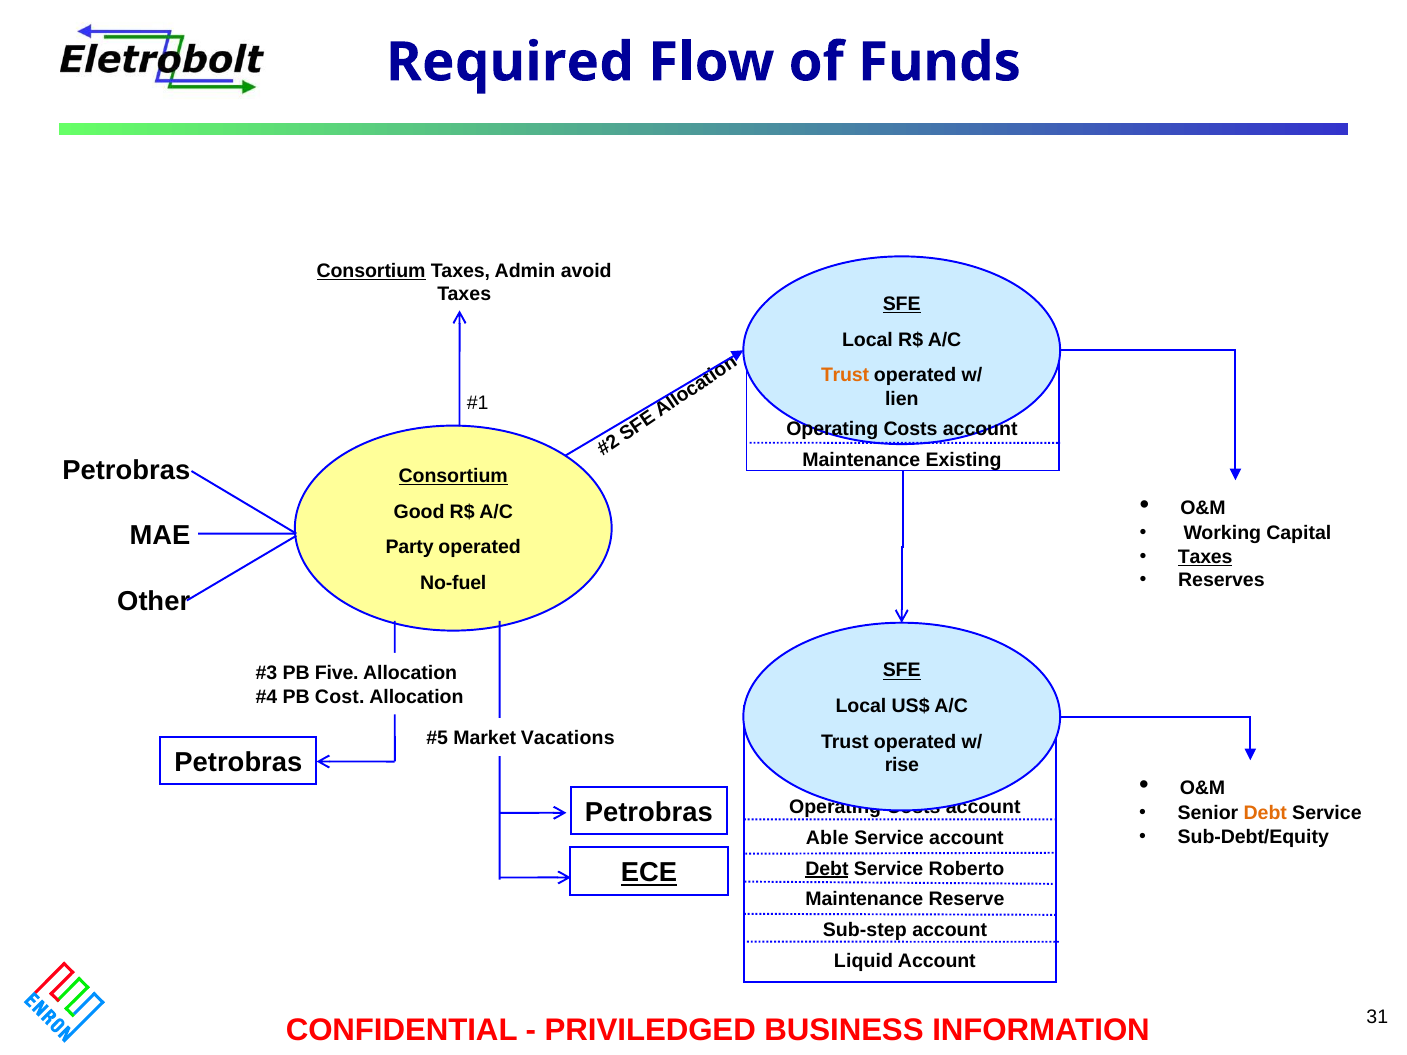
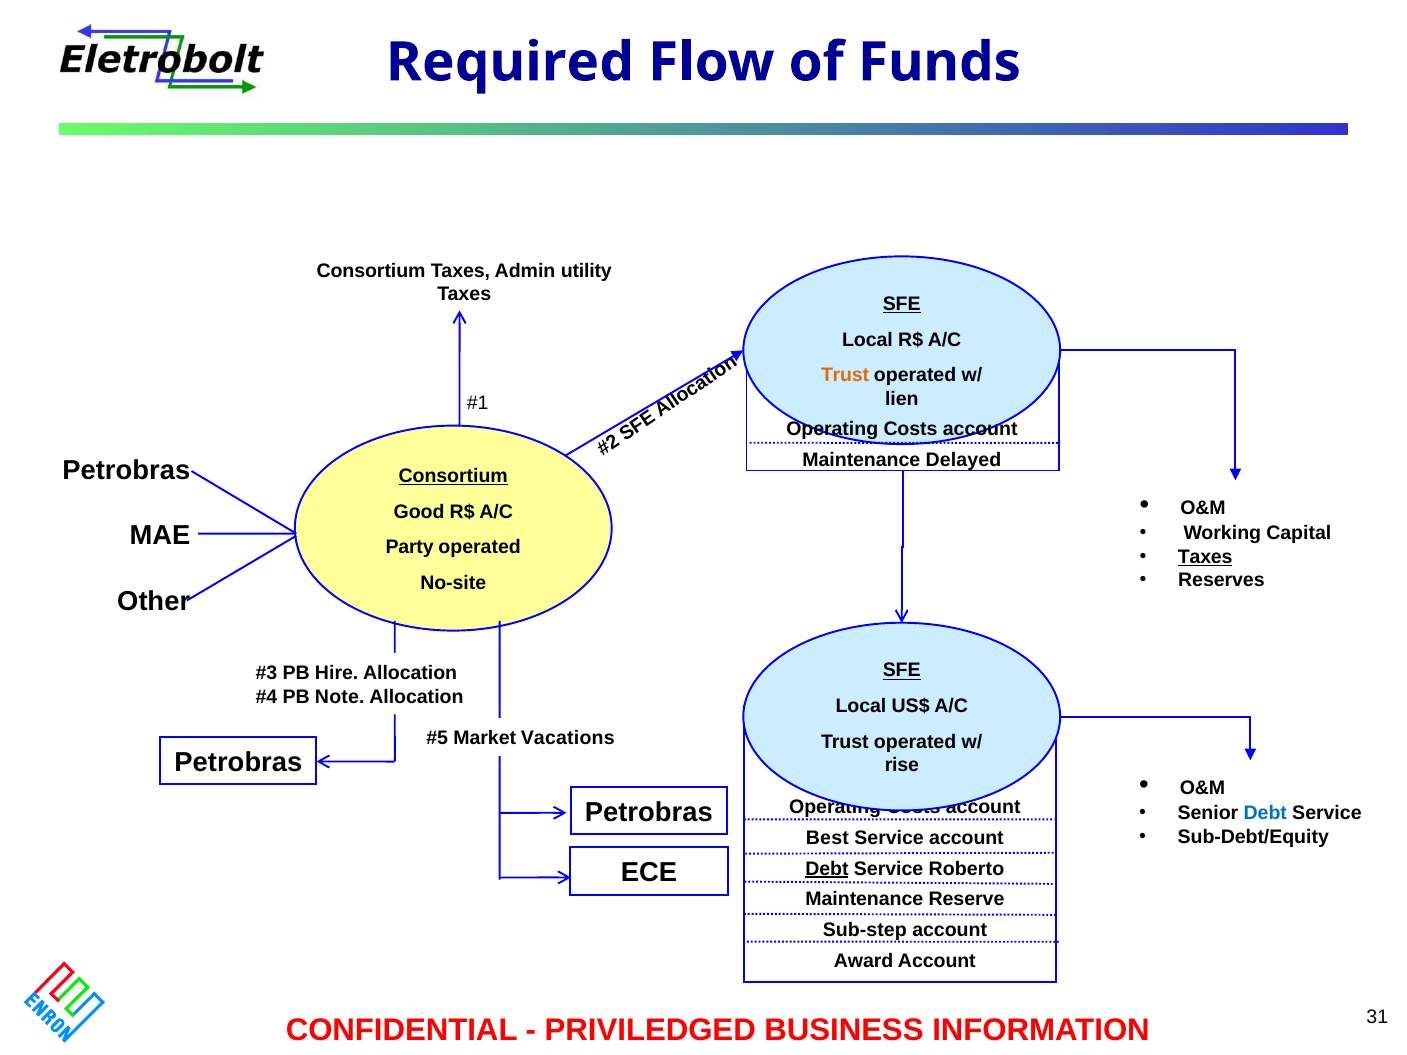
Consortium underline: present -> none (371, 271)
avoid: avoid -> utility (586, 271)
Existing: Existing -> Delayed (963, 460)
No-fuel: No-fuel -> No-site (453, 583)
Five: Five -> Hire (337, 673)
Cost: Cost -> Note (340, 697)
Debt colour: orange -> blue (1265, 814)
Able: Able -> Best (827, 838)
ECE underline: present -> none (649, 873)
Liquid: Liquid -> Award (864, 961)
